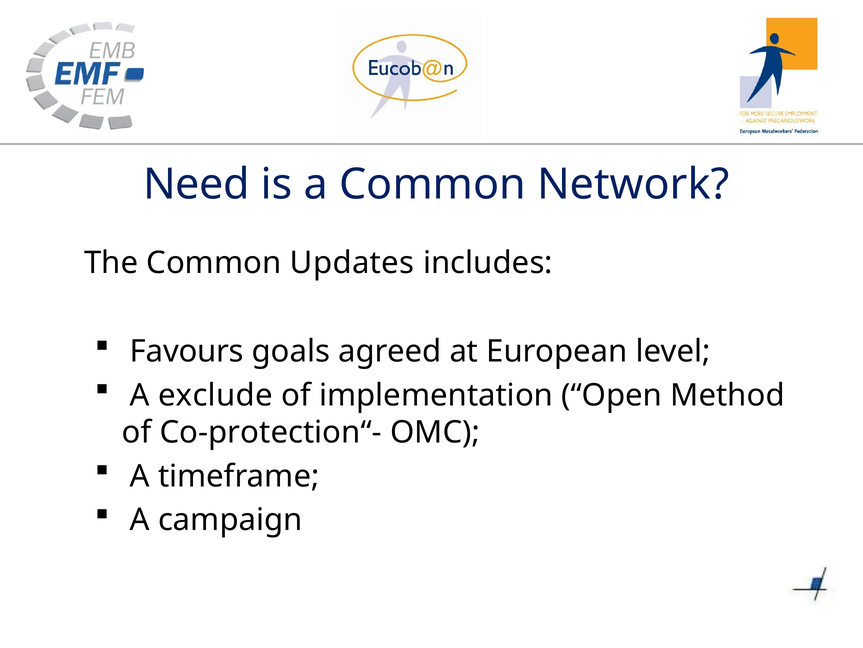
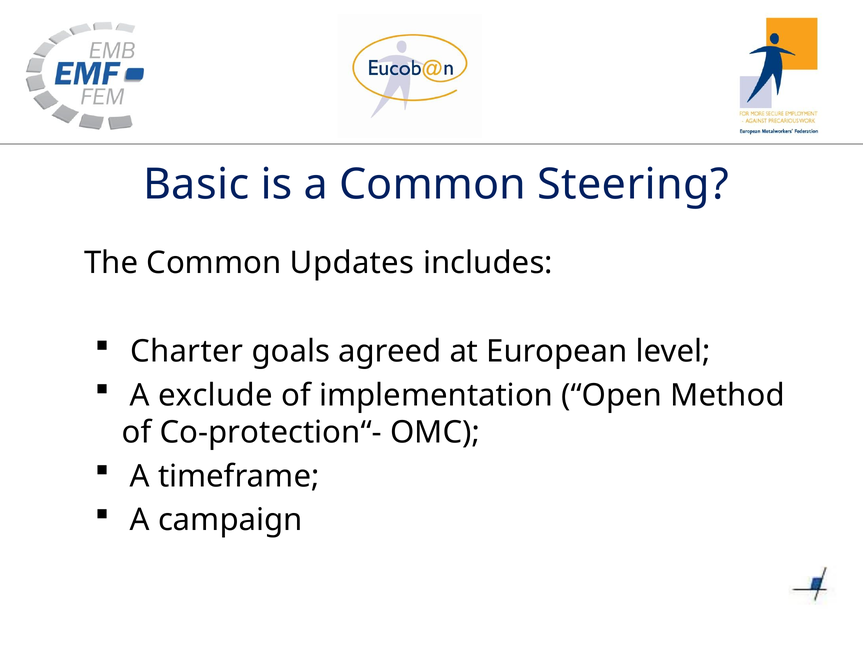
Need: Need -> Basic (196, 184)
Network: Network -> Steering (633, 184)
Favours: Favours -> Charter (187, 351)
